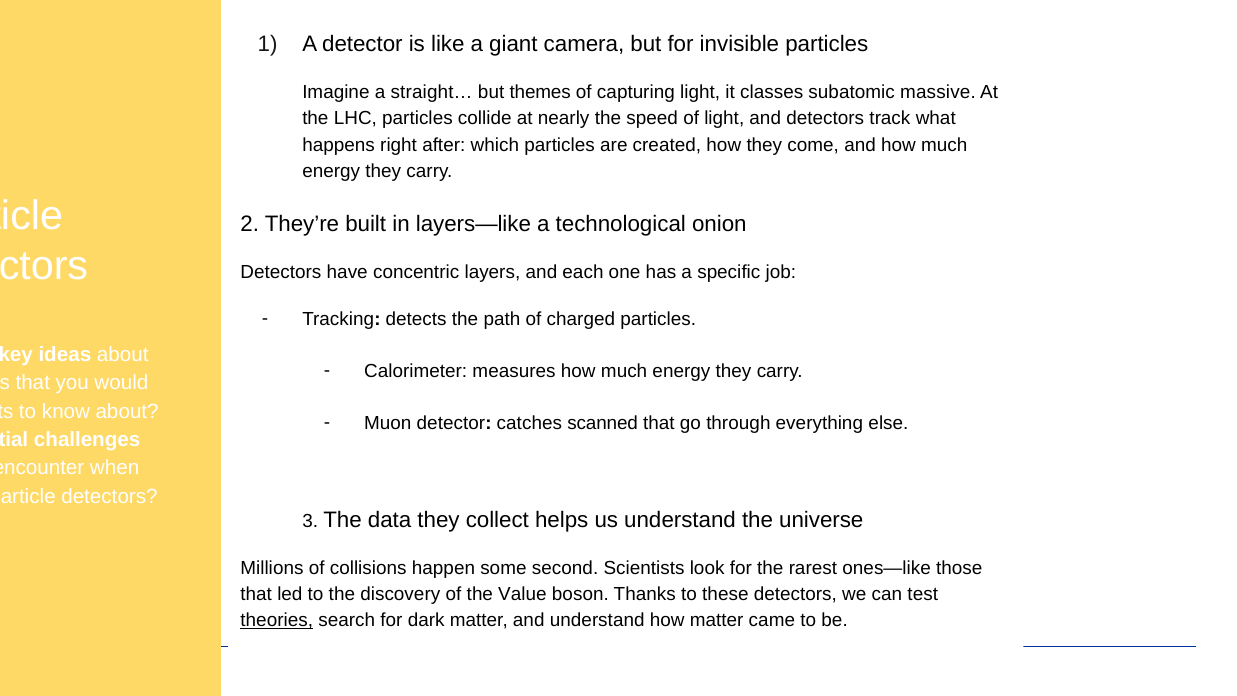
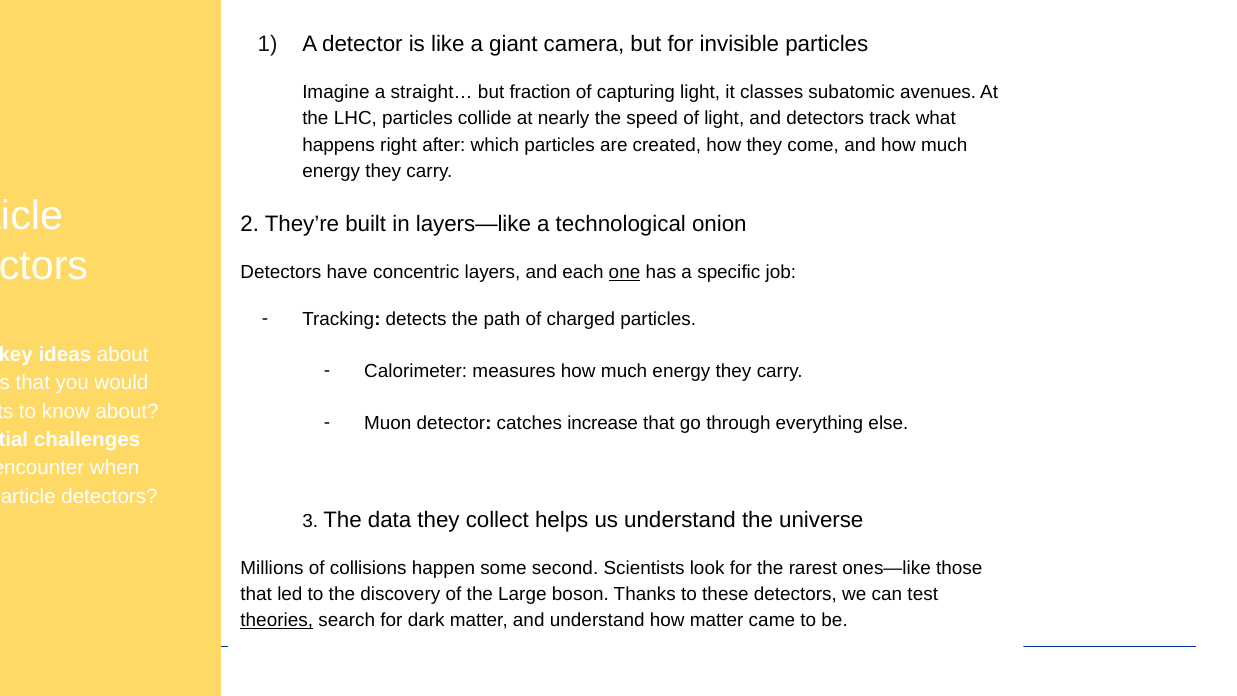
themes: themes -> fraction (540, 93)
massive: massive -> avenues (938, 93)
one underline: none -> present (625, 272)
scanned: scanned -> increase (603, 423)
Value: Value -> Large (522, 594)
